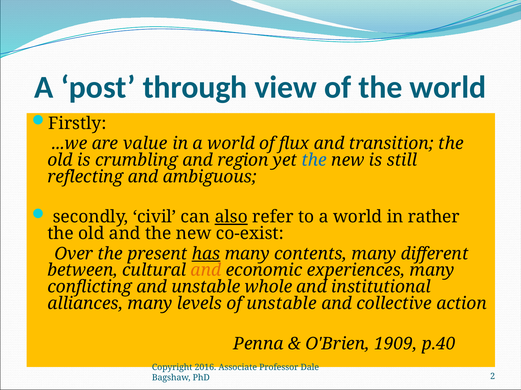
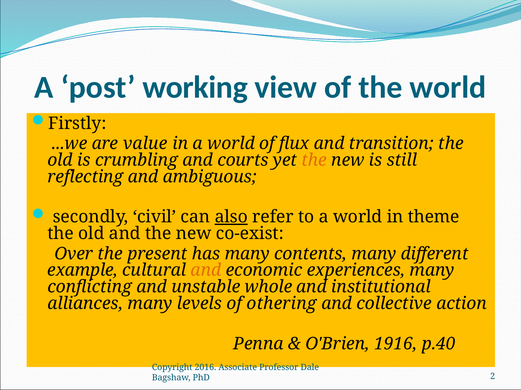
through: through -> working (195, 88)
region: region -> courts (243, 160)
the colour: blue -> orange (314, 160)
rather: rather -> theme (434, 217)
has underline: present -> none (206, 254)
between: between -> example (83, 271)
of unstable: unstable -> othering (282, 304)
1909: 1909 -> 1916 (396, 344)
